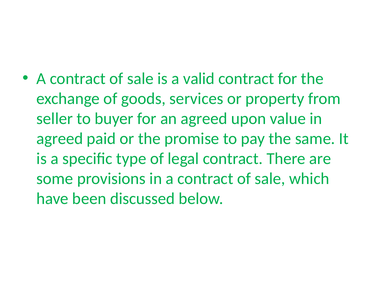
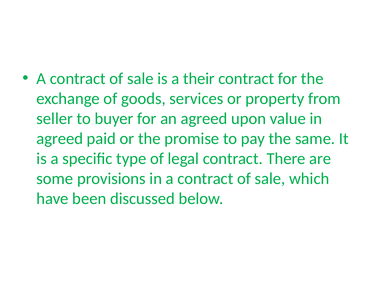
valid: valid -> their (199, 78)
